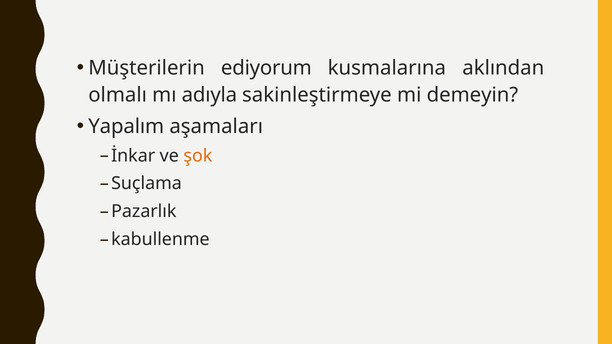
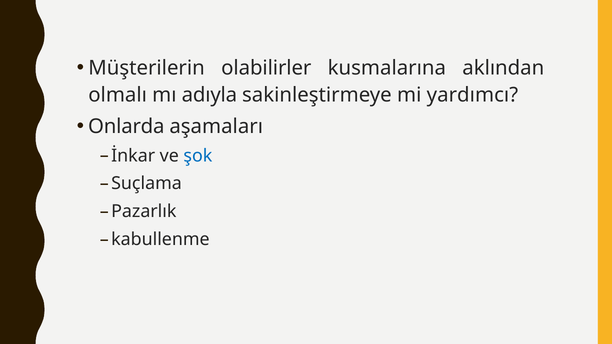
ediyorum: ediyorum -> olabilirler (266, 68)
demeyin: demeyin -> yardımcı (472, 95)
Yapalım: Yapalım -> Onlarda (126, 126)
şok colour: orange -> blue (198, 156)
